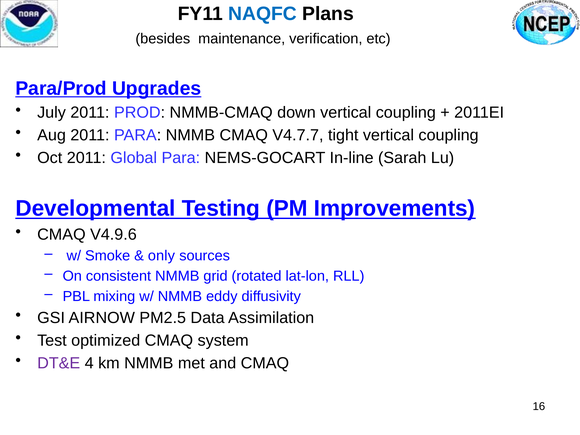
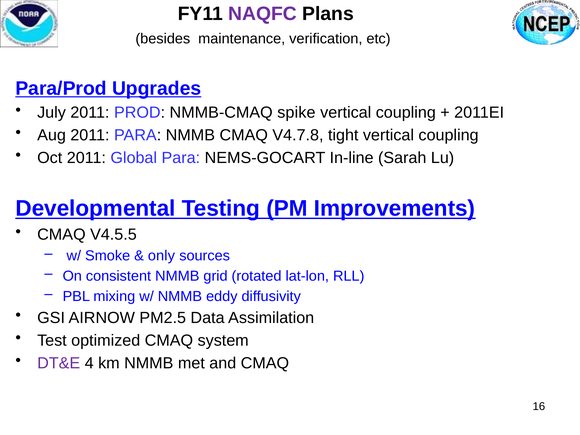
NAQFC colour: blue -> purple (263, 14)
down: down -> spike (296, 113)
V4.7.7: V4.7.7 -> V4.7.8 (298, 135)
V4.9.6: V4.9.6 -> V4.5.5 (113, 234)
